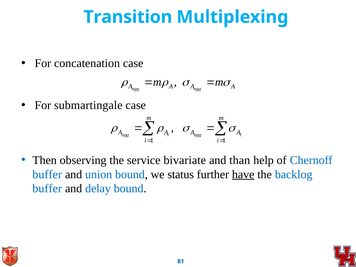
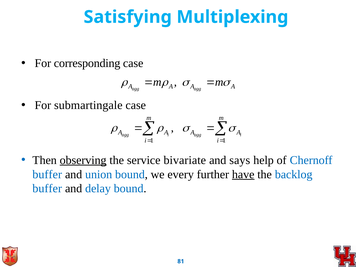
Transition: Transition -> Satisfying (128, 17)
concatenation: concatenation -> corresponding (87, 63)
observing underline: none -> present (83, 160)
than: than -> says (240, 160)
status: status -> every (181, 174)
